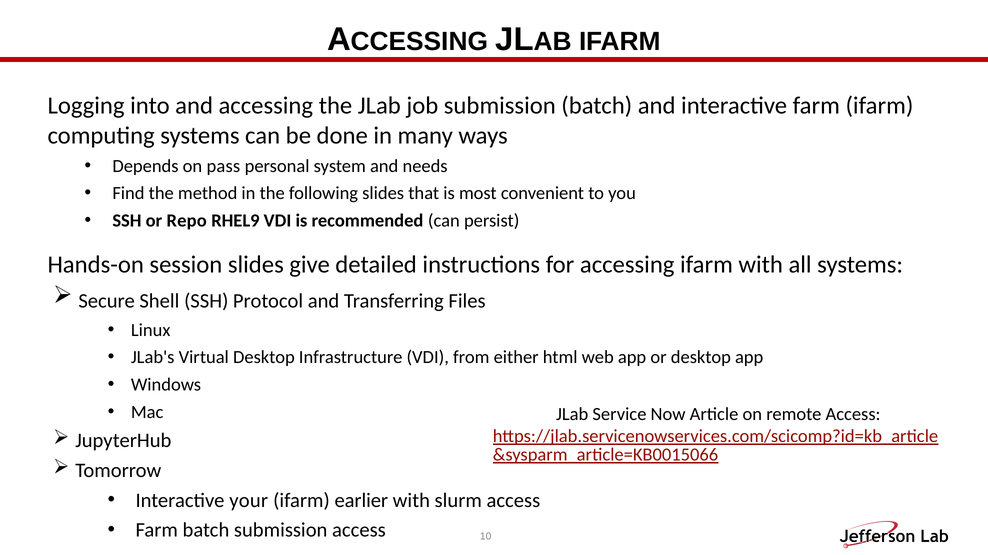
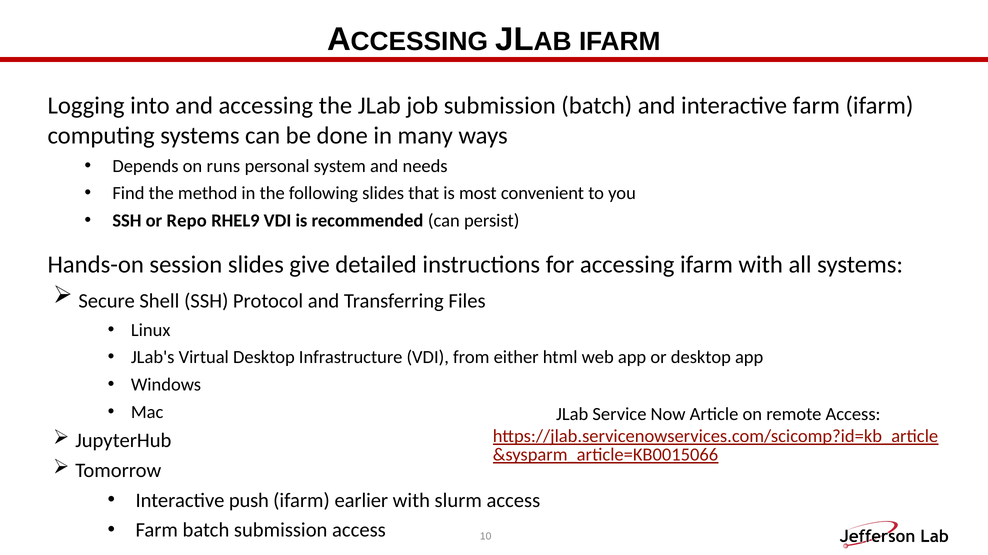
pass: pass -> runs (223, 166)
your: your -> push (249, 501)
